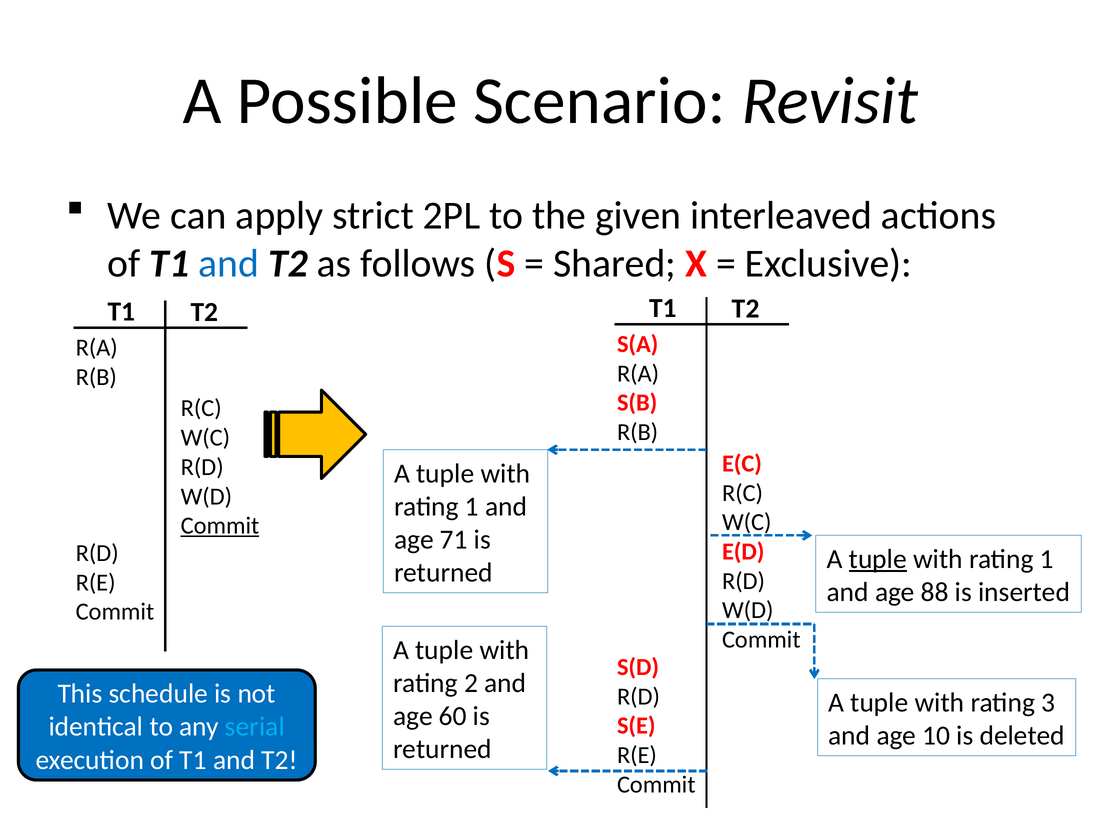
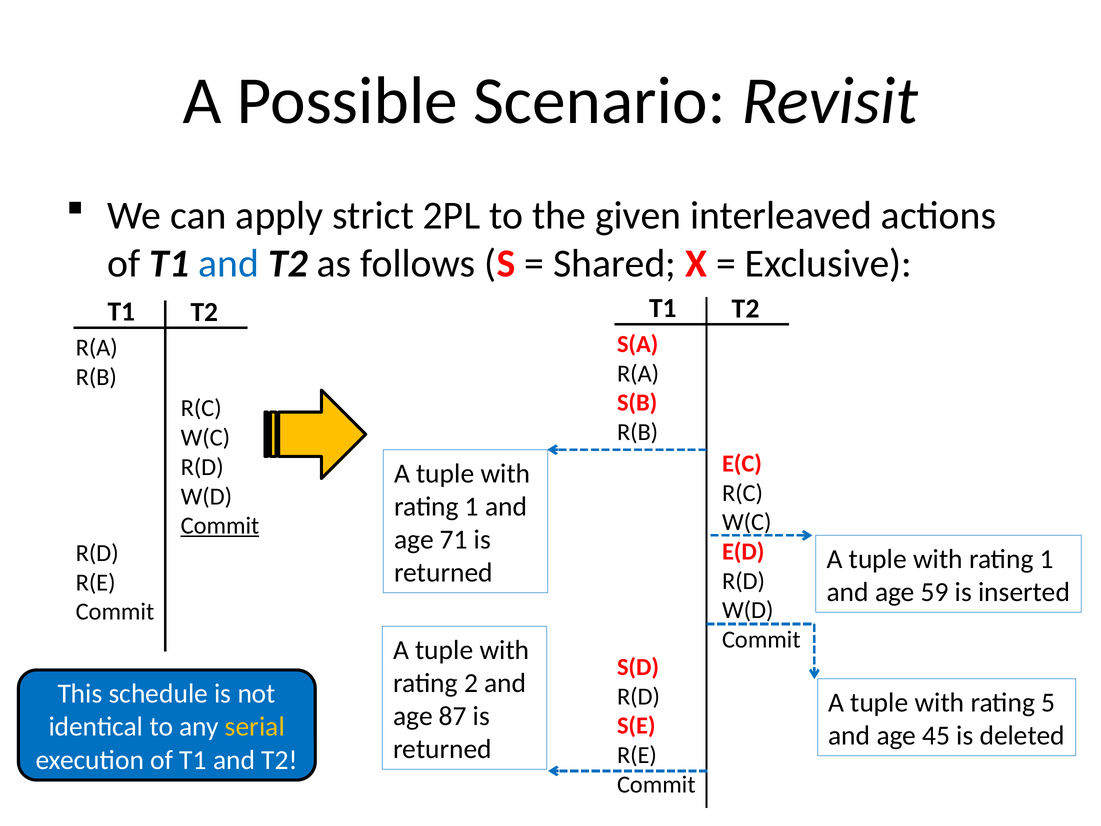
tuple underline: present -> none (878, 559)
88: 88 -> 59 (935, 592)
3: 3 -> 5 (1048, 702)
60: 60 -> 87 (453, 716)
serial colour: light blue -> yellow (255, 727)
10: 10 -> 45 (936, 735)
